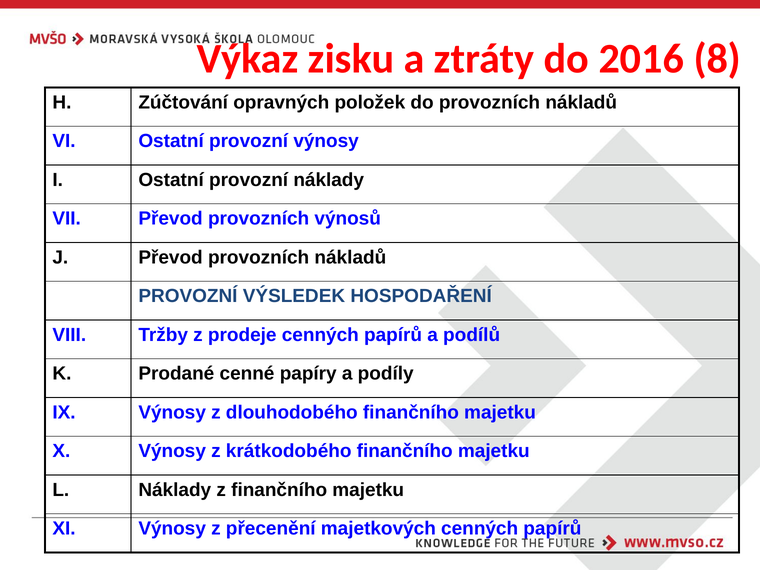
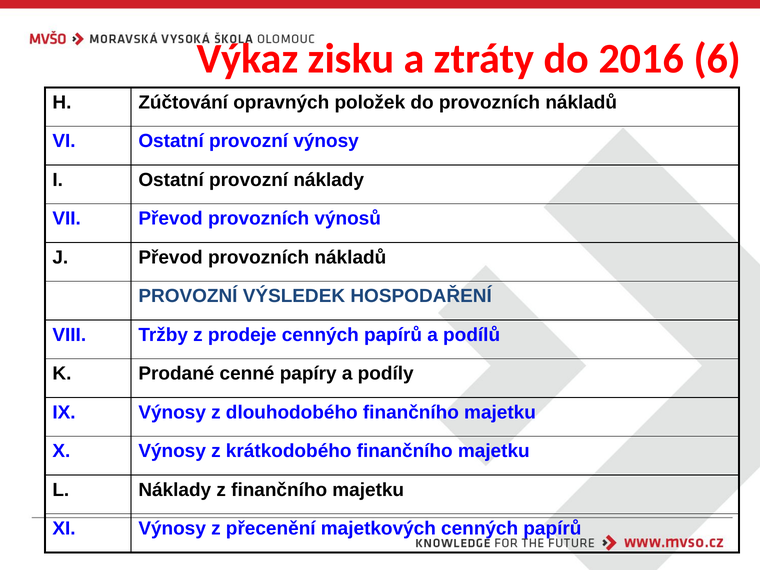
8: 8 -> 6 (717, 59)
